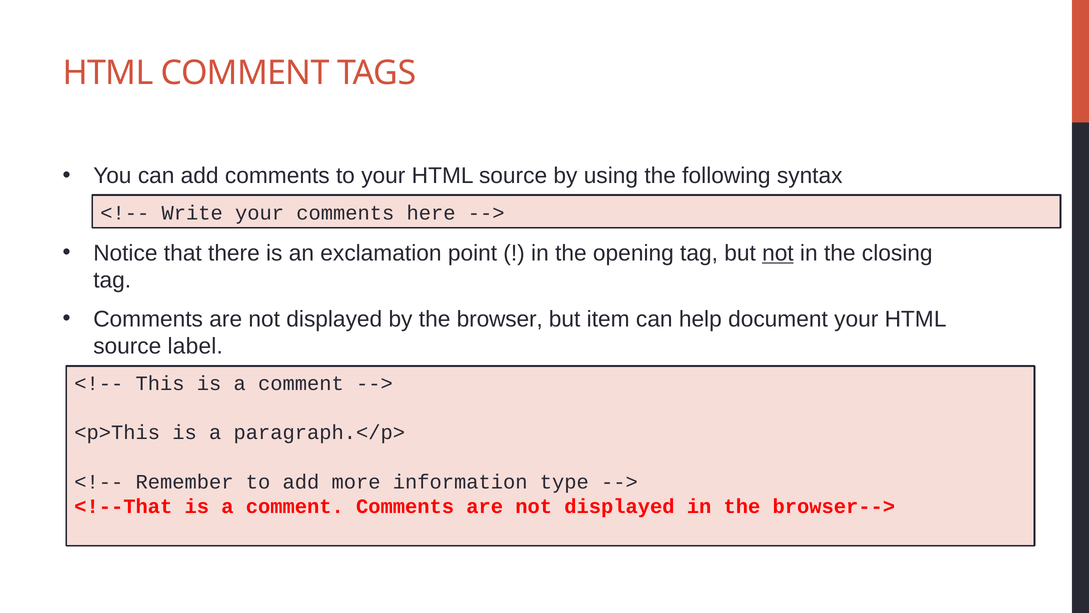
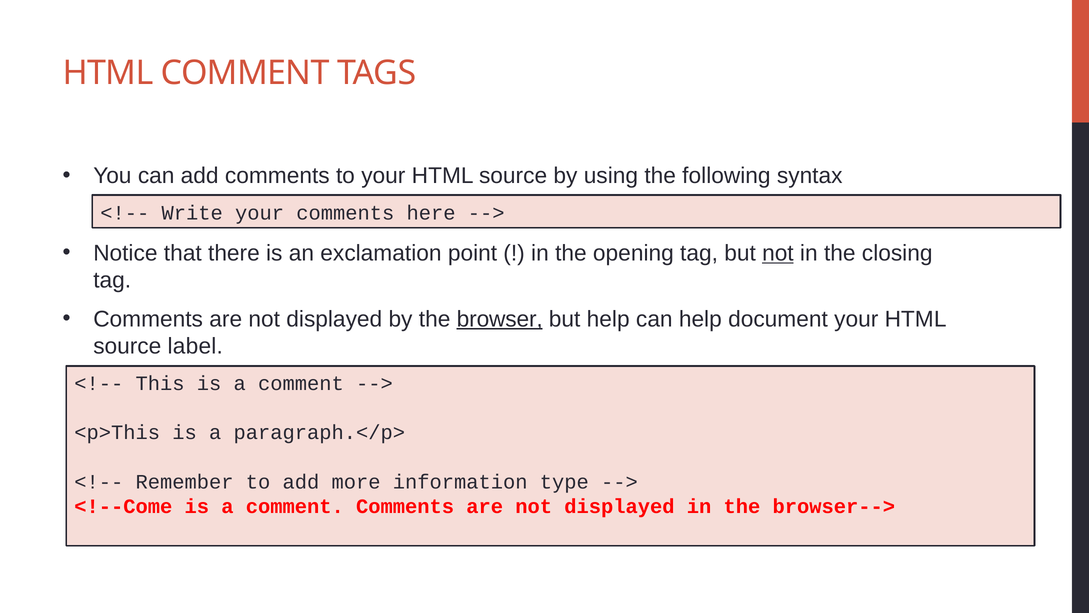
browser underline: none -> present (500, 319)
but item: item -> help (608, 319)
<!--That: <!--That -> <!--Come (123, 506)
